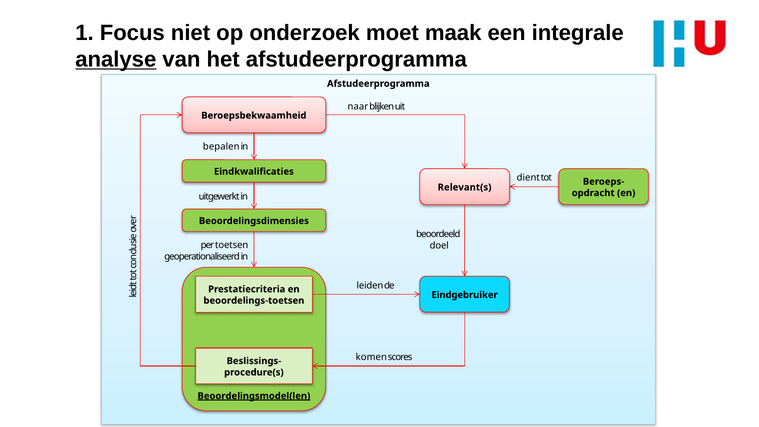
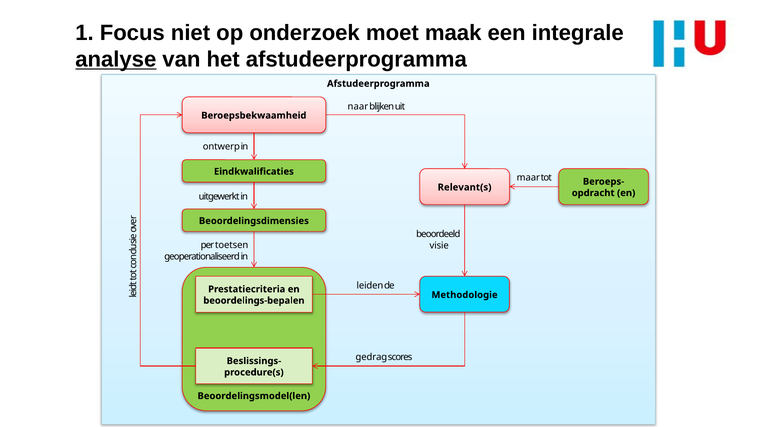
bepalen: bepalen -> ontwerp (221, 146)
dient: dient -> maar (528, 178)
doel: doel -> visie (439, 246)
Eindgebruiker: Eindgebruiker -> Methodologie (465, 295)
beoordelings-toetsen: beoordelings-toetsen -> beoordelings-bepalen (254, 301)
komen: komen -> gedrag (371, 357)
Beoordelingsmodel(len underline: present -> none (254, 396)
